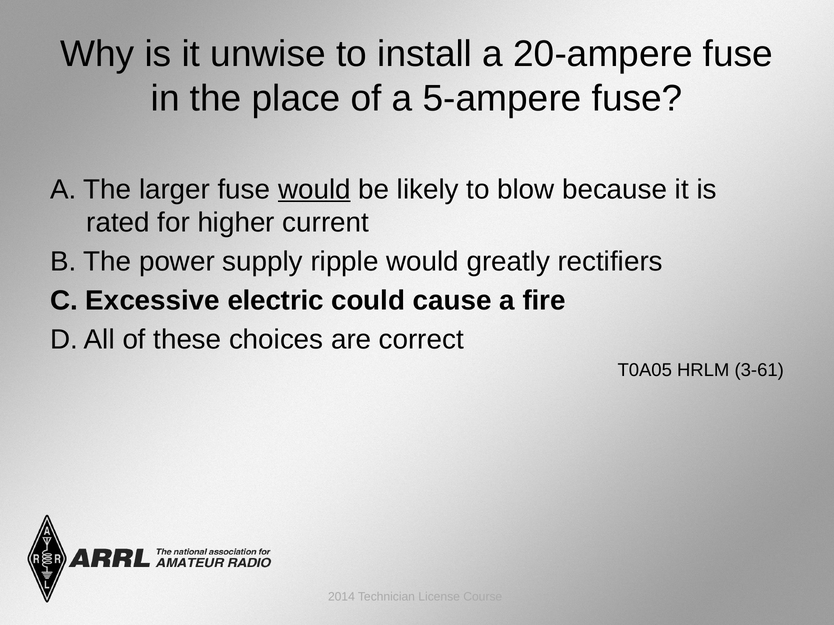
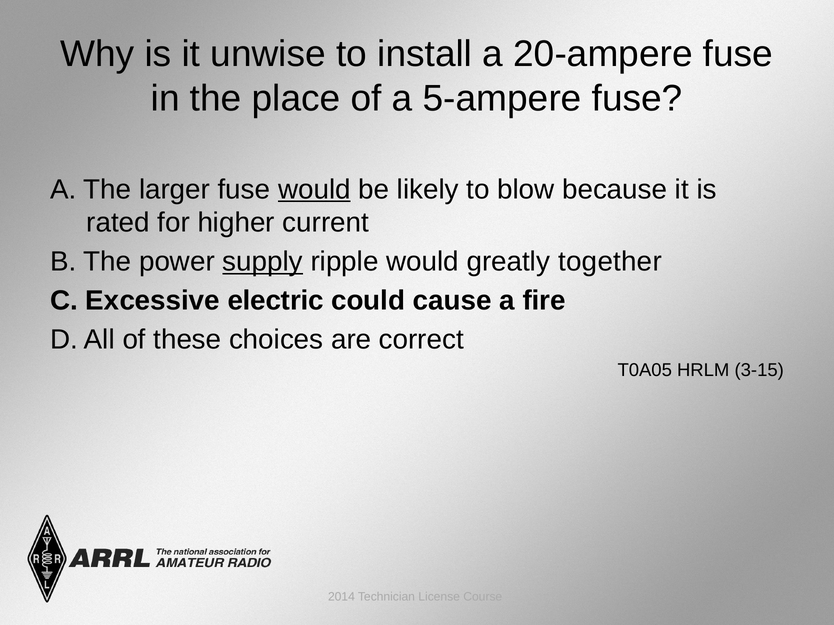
supply underline: none -> present (263, 262)
rectifiers: rectifiers -> together (610, 262)
3-61: 3-61 -> 3-15 (759, 371)
